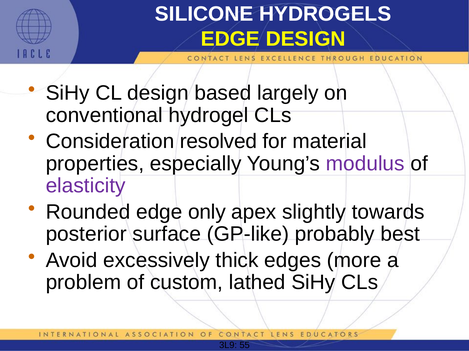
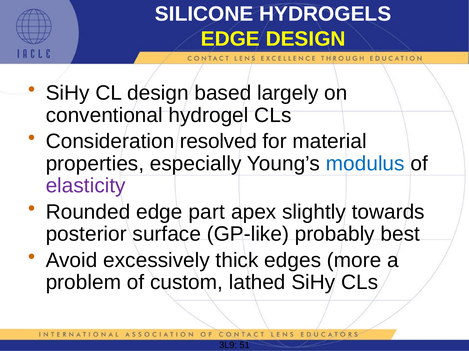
modulus colour: purple -> blue (365, 164)
only: only -> part (207, 212)
55: 55 -> 51 (245, 346)
